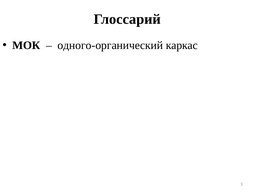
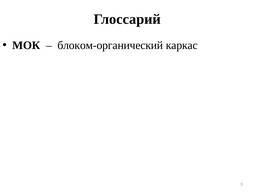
одного-органический: одного-органический -> блоком-органический (110, 46)
